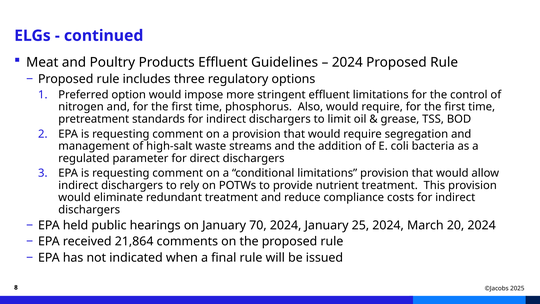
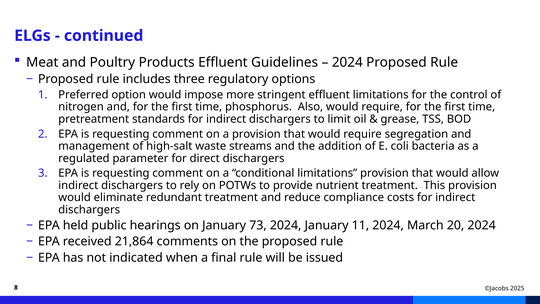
70: 70 -> 73 (258, 225)
25: 25 -> 11 (360, 225)
